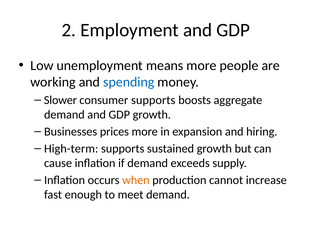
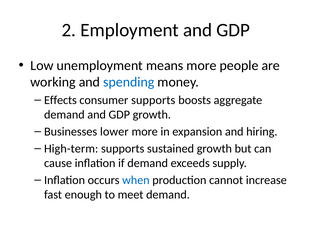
Slower: Slower -> Effects (60, 100)
prices: prices -> lower (114, 132)
when colour: orange -> blue (136, 180)
